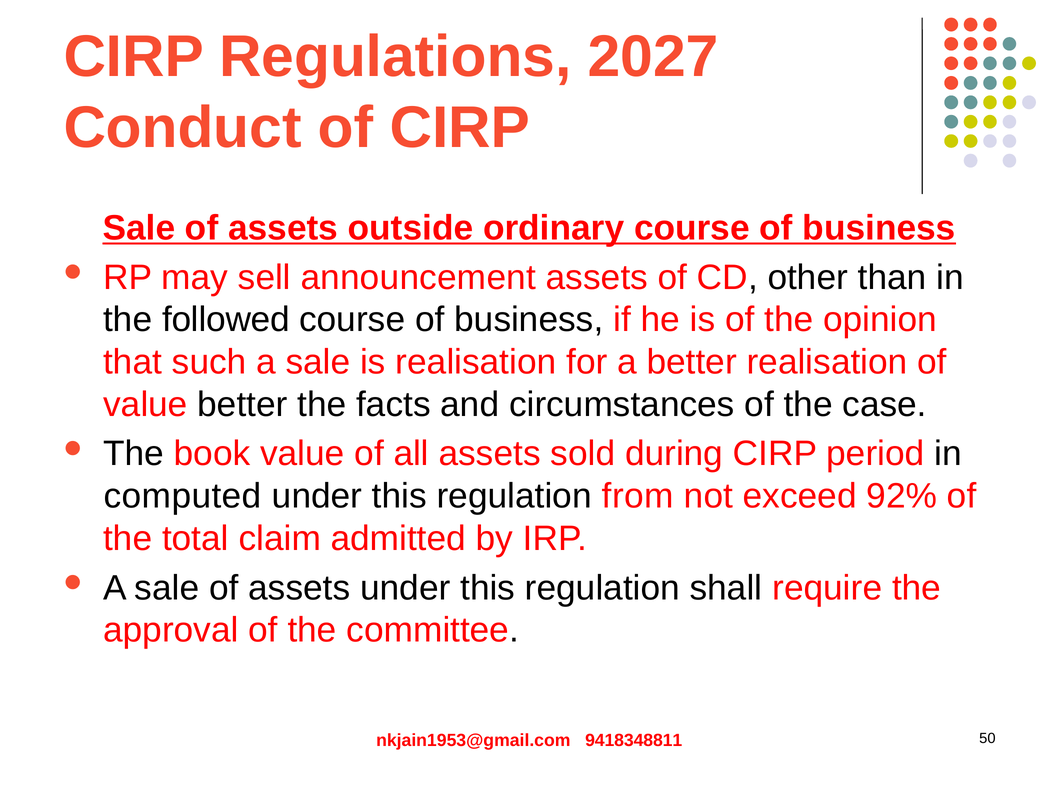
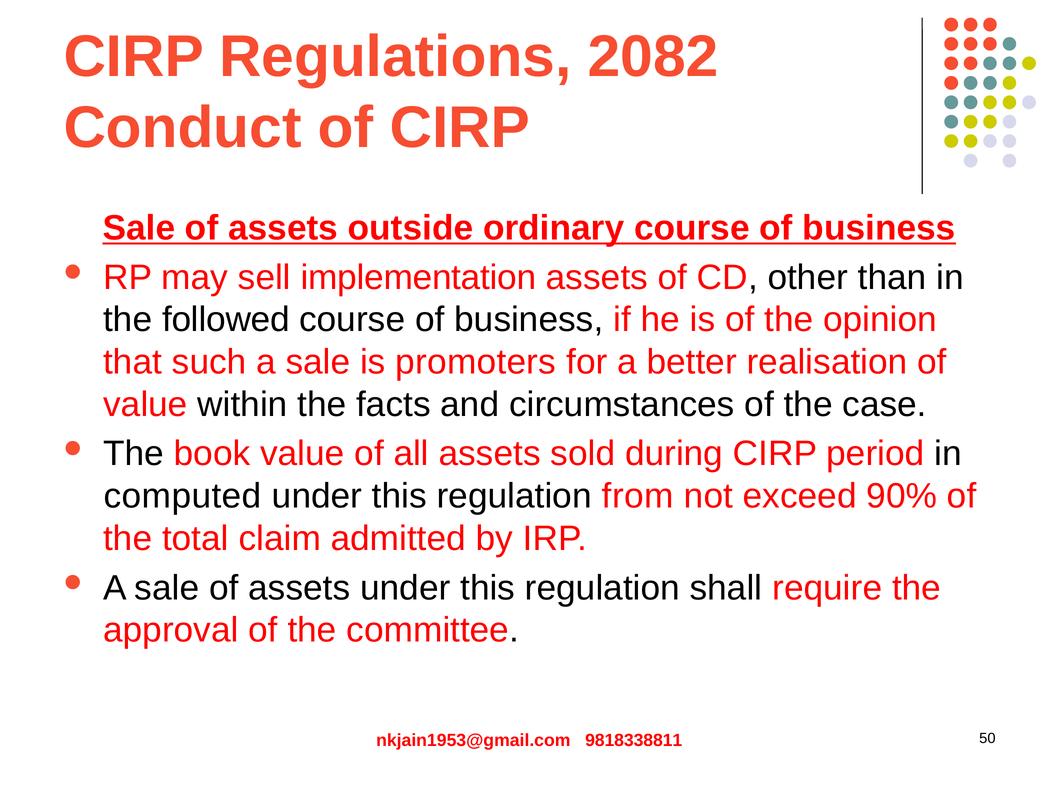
2027: 2027 -> 2082 (653, 57)
announcement: announcement -> implementation (418, 277)
is realisation: realisation -> promoters (476, 362)
value better: better -> within (242, 405)
92%: 92% -> 90% (902, 496)
9418348811: 9418348811 -> 9818338811 (634, 741)
